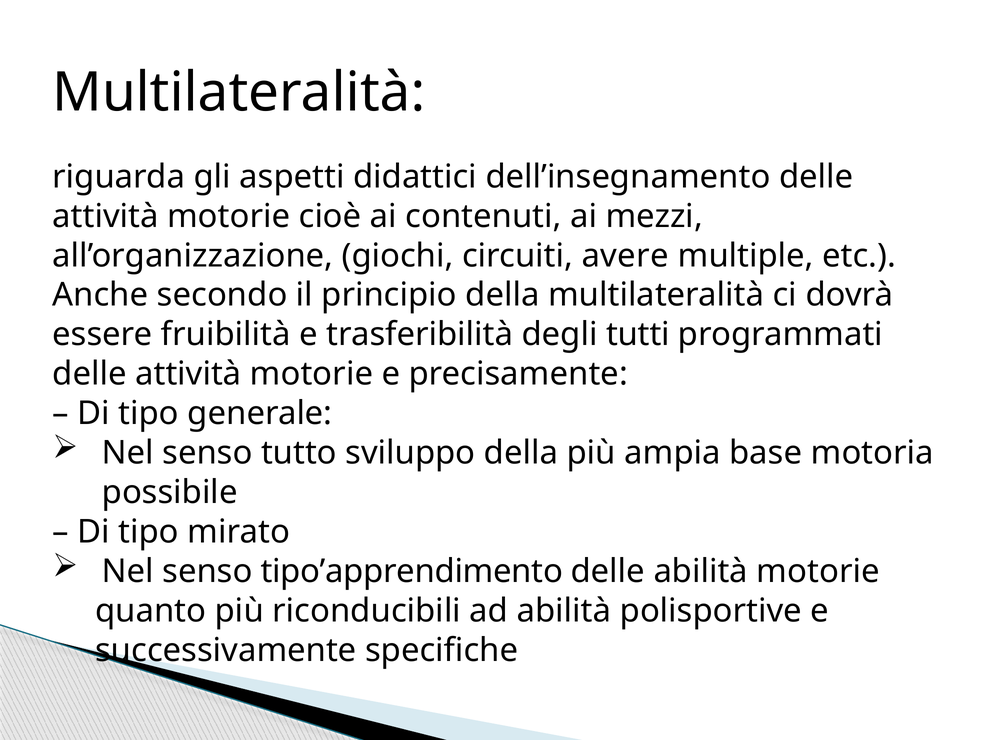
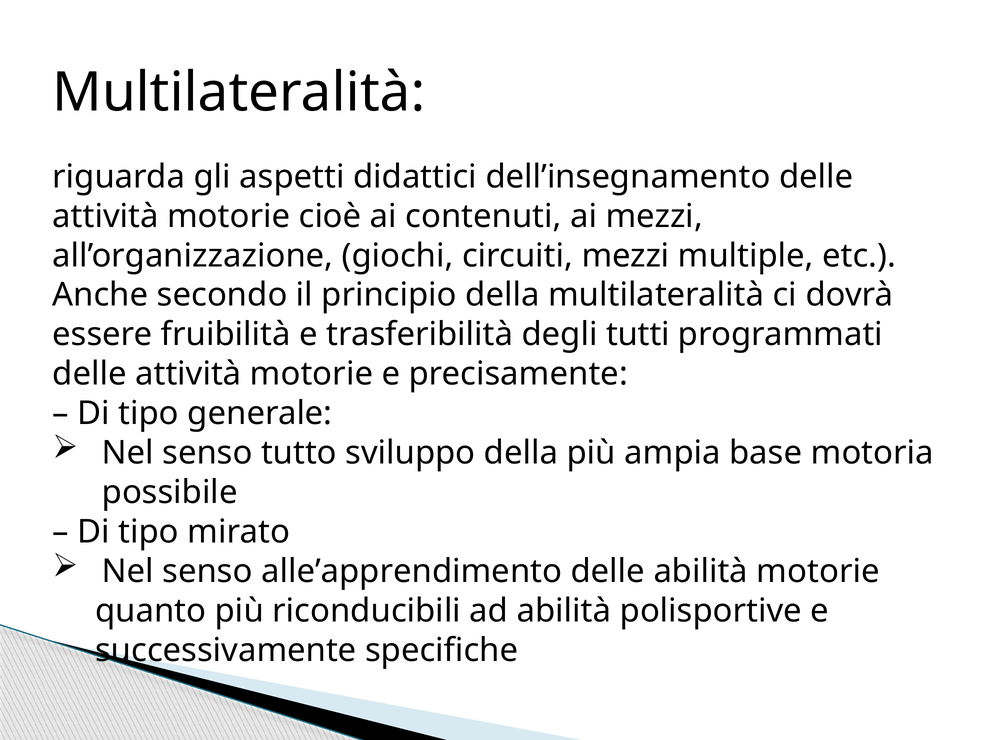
circuiti avere: avere -> mezzi (625, 256)
tipo’apprendimento: tipo’apprendimento -> alle’apprendimento (412, 572)
